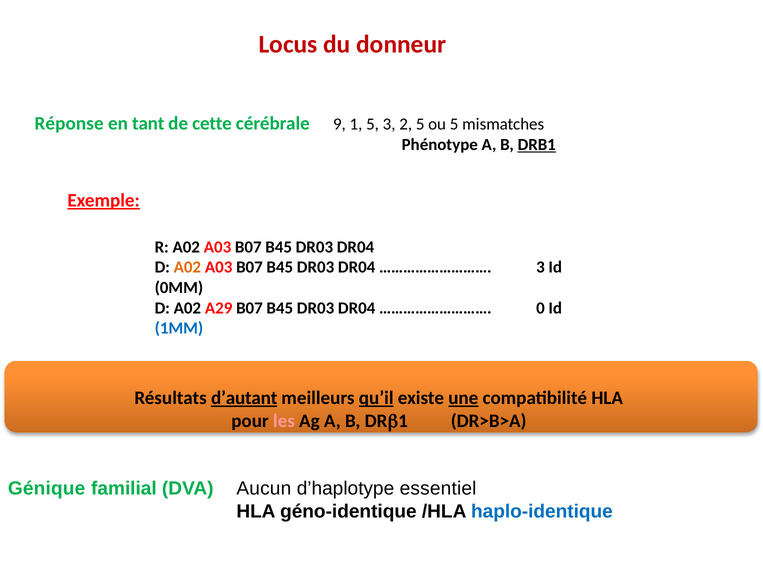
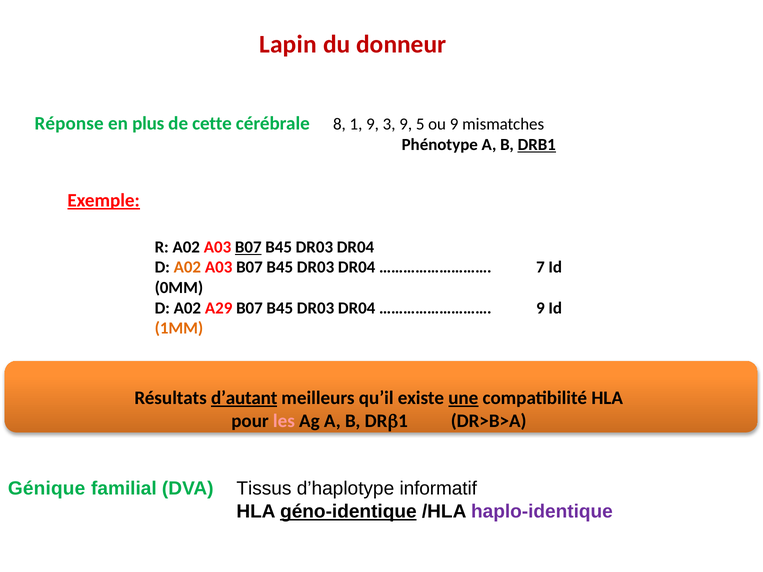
Locus: Locus -> Lapin (288, 45)
tant: tant -> plus (148, 123)
9: 9 -> 8 (339, 124)
1 5: 5 -> 9 (373, 124)
3 2: 2 -> 9 (406, 124)
ou 5: 5 -> 9 (454, 124)
B07 underline: none -> present (248, 247)
3: 3 -> 7 (540, 268)
0: 0 -> 9 (540, 308)
1MM colour: blue -> orange (179, 329)
qu’il underline: present -> none (376, 398)
Aucun: Aucun -> Tissus (264, 489)
essentiel: essentiel -> informatif (438, 489)
géno-identique underline: none -> present (348, 512)
haplo-identique colour: blue -> purple (542, 512)
